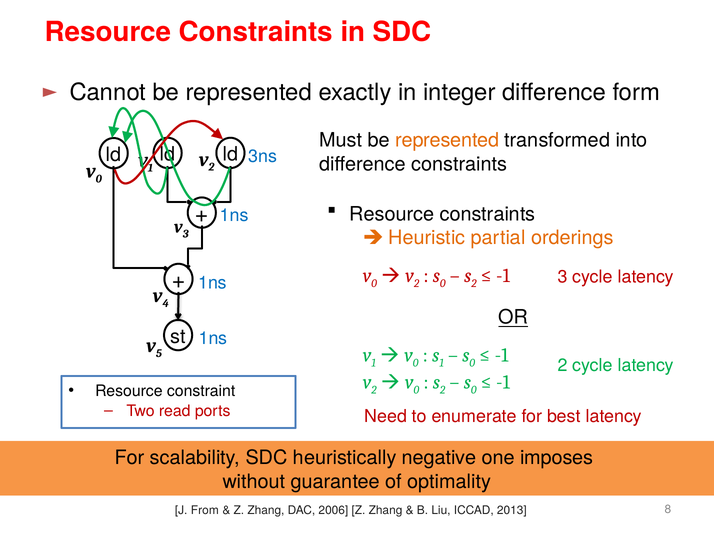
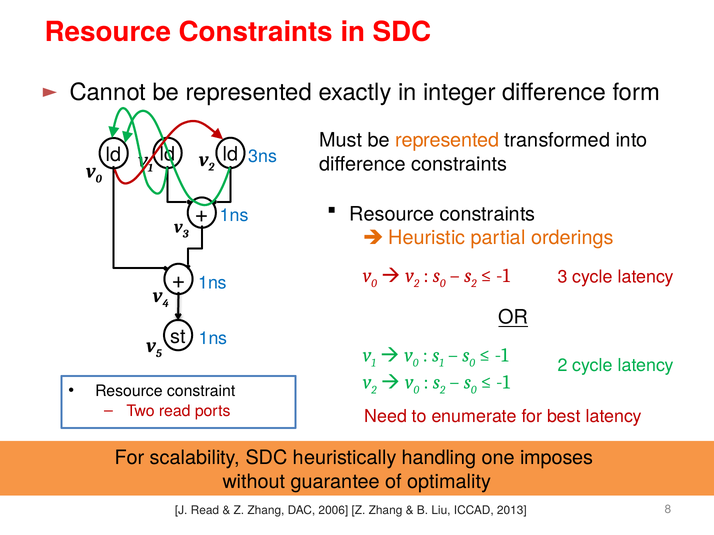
negative: negative -> handling (439, 458)
J From: From -> Read (205, 511)
